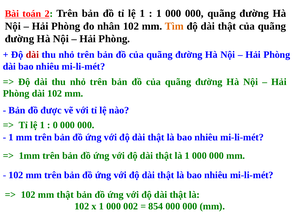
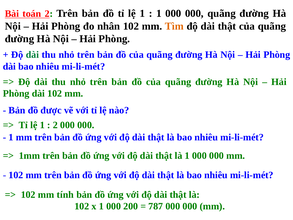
dài colour: red -> green (32, 55)
0: 0 -> 2 (55, 125)
mm thật: thật -> tính (65, 194)
002: 002 -> 200 (131, 206)
854: 854 -> 787 (156, 206)
